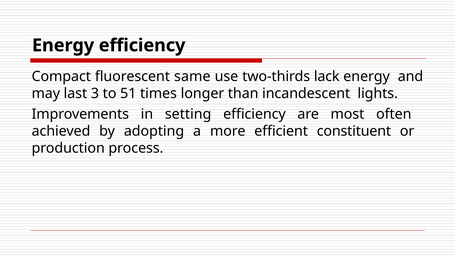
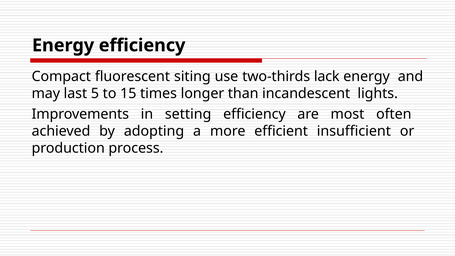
same: same -> siting (192, 77)
3: 3 -> 5 (95, 94)
51: 51 -> 15 (128, 94)
constituent: constituent -> insufficient (354, 131)
